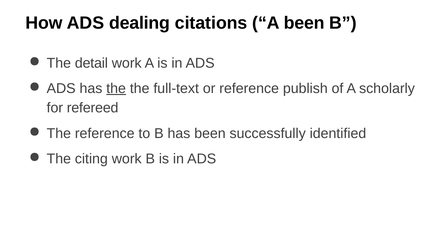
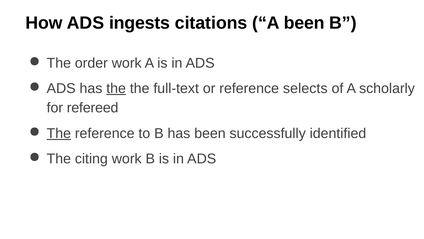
dealing: dealing -> ingests (140, 23)
detail: detail -> order (91, 63)
publish: publish -> selects (305, 88)
The underline: none -> present (59, 133)
